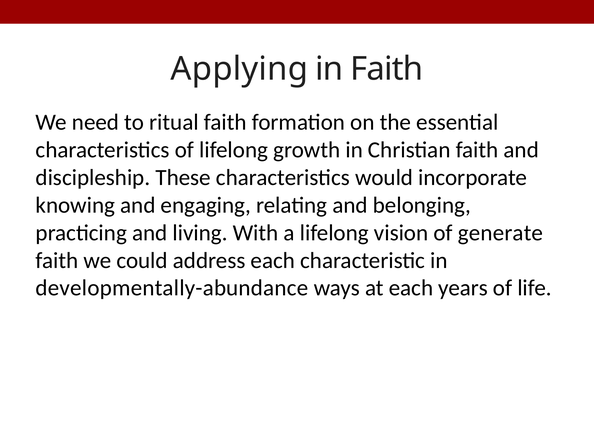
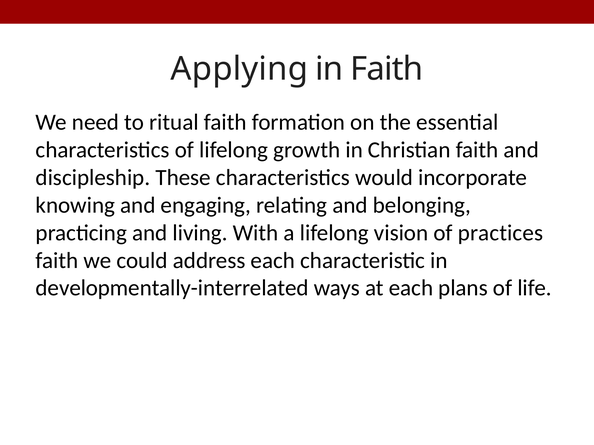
generate: generate -> practices (501, 233)
developmentally-abundance: developmentally-abundance -> developmentally-interrelated (172, 288)
years: years -> plans (463, 288)
